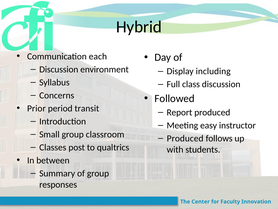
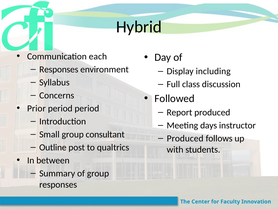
Discussion: Discussion -> Responses (59, 69)
period transit: transit -> period (87, 108)
easy: easy -> days (209, 125)
classroom: classroom -> consultant (105, 134)
Classes: Classes -> Outline (53, 147)
